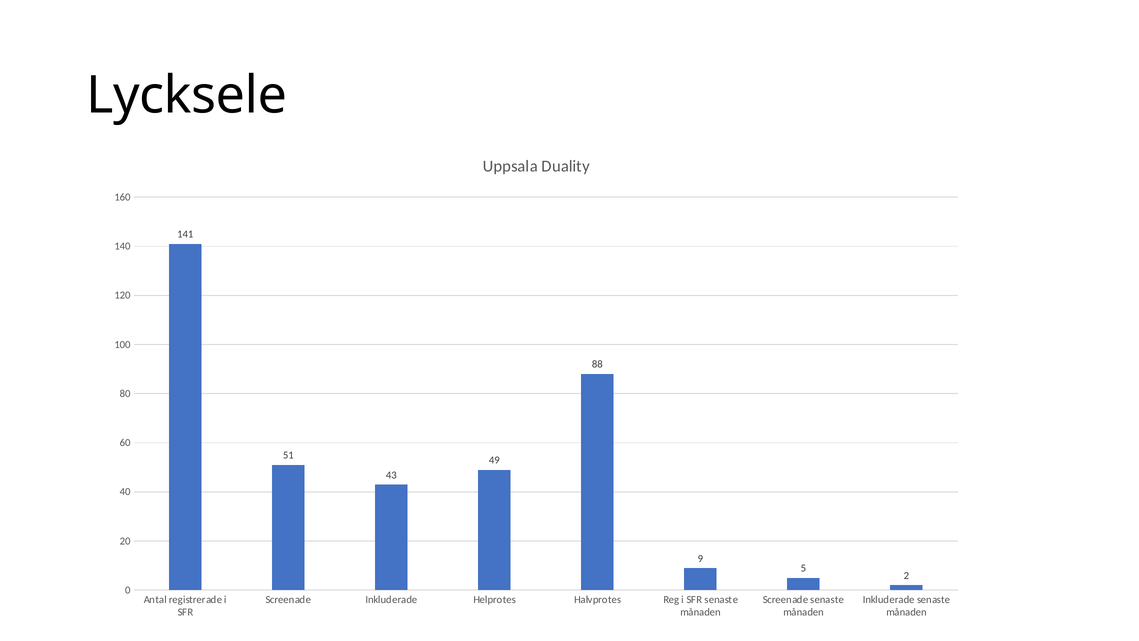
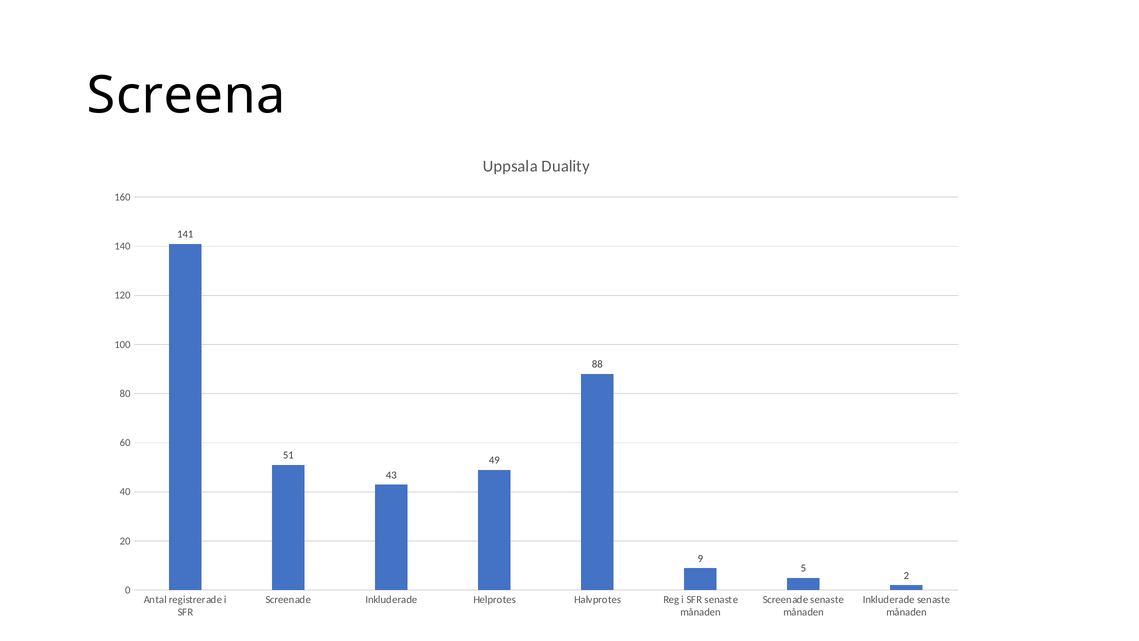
Lycksele: Lycksele -> Screena (186, 96)
